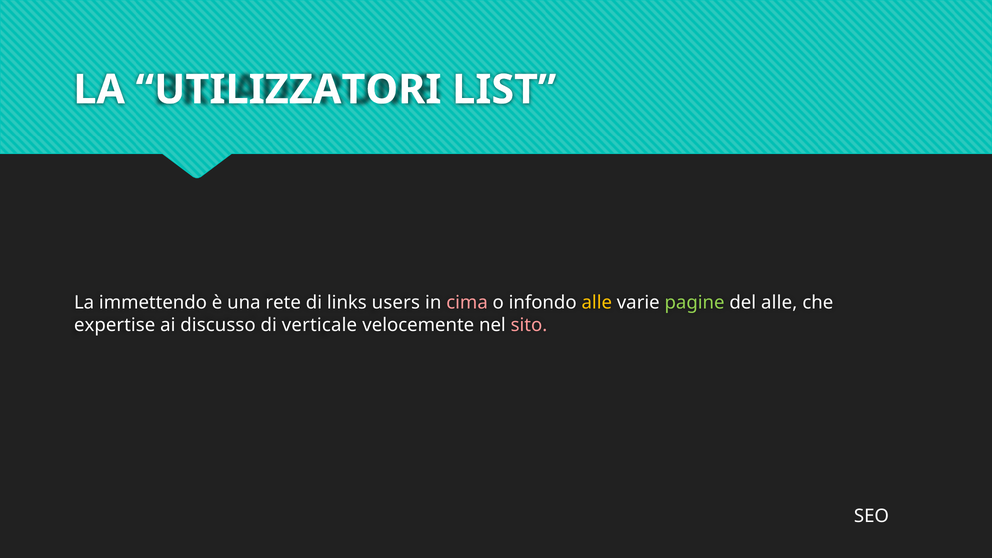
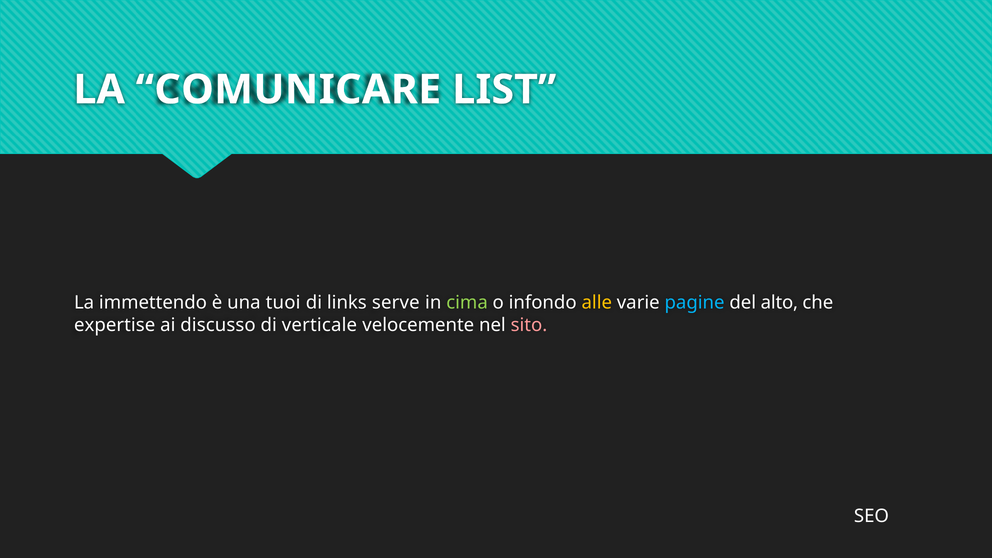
UTILIZZATORI: UTILIZZATORI -> COMUNICARE (288, 90)
rete: rete -> tuoi (283, 303)
users: users -> serve (396, 303)
cima colour: pink -> light green (467, 303)
pagine colour: light green -> light blue (695, 303)
del alle: alle -> alto (779, 303)
